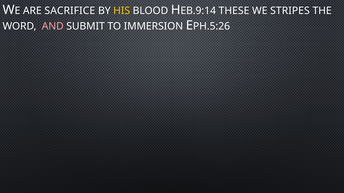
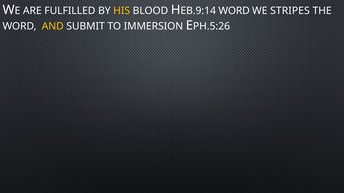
SACRIFICE: SACRIFICE -> FULFILLED (70, 11)
THESE: THESE -> WORD (234, 11)
AND colour: pink -> yellow (53, 26)
